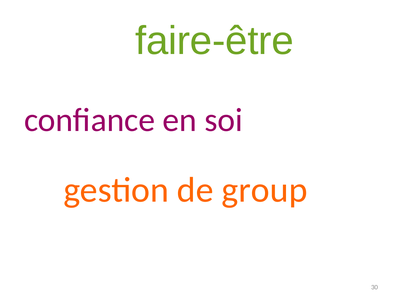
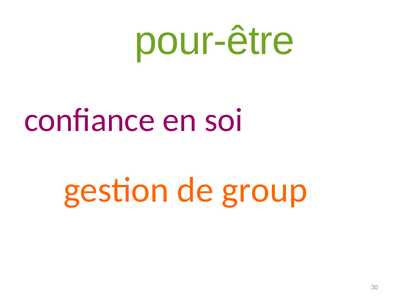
faire-être: faire-être -> pour-être (215, 41)
